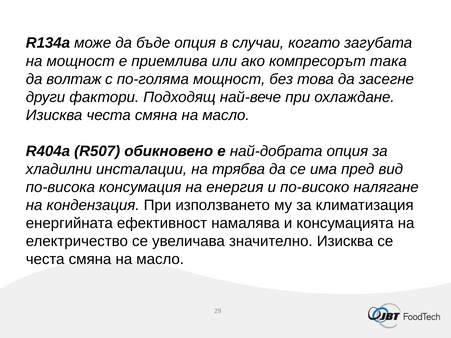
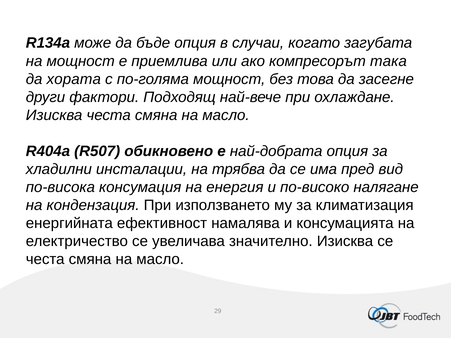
волтаж: волтаж -> хората (74, 79)
